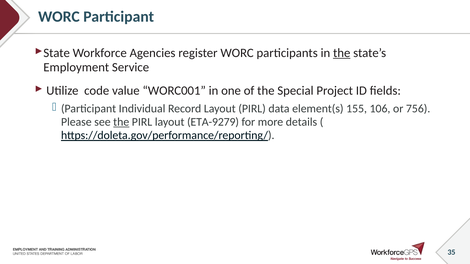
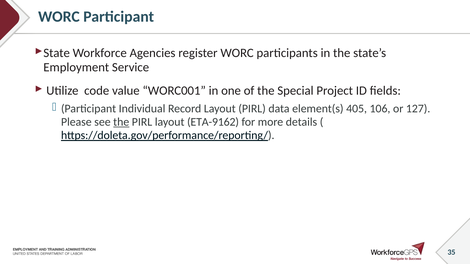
the underline: present -> none (342, 53)
155: 155 -> 405 (357, 109)
756: 756 -> 127 (418, 109)
ETA-9279: ETA-9279 -> ETA-9162 (213, 122)
